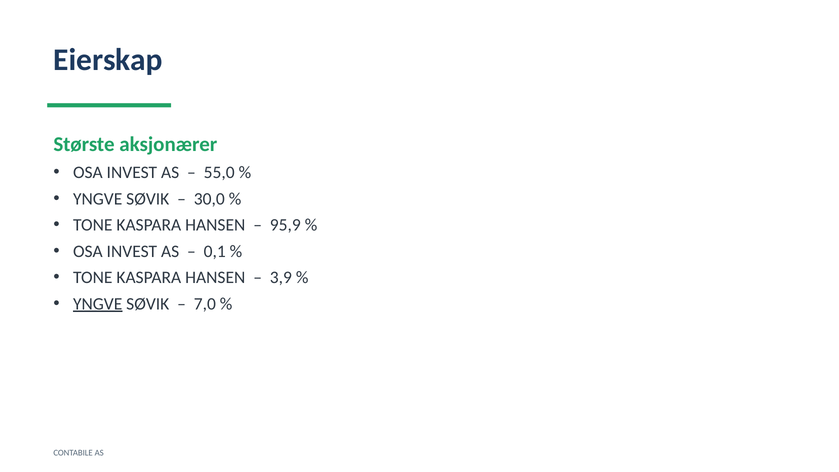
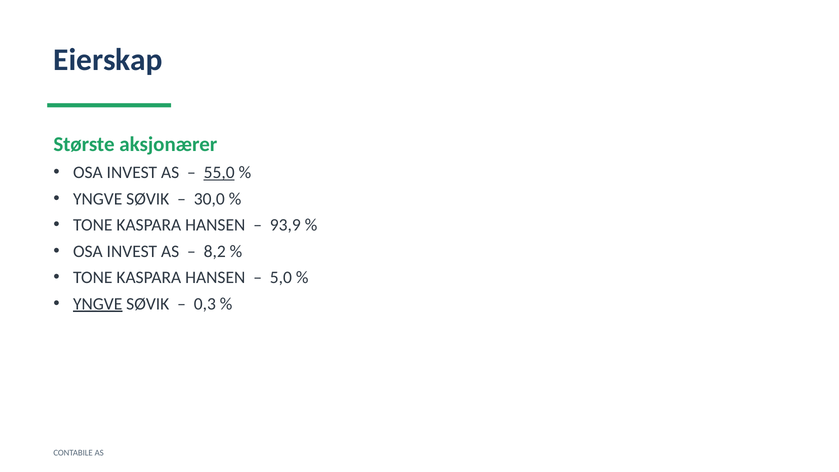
55,0 underline: none -> present (219, 173)
95,9: 95,9 -> 93,9 (285, 225)
0,1: 0,1 -> 8,2 (215, 251)
3,9: 3,9 -> 5,0 (281, 277)
7,0: 7,0 -> 0,3 (205, 304)
